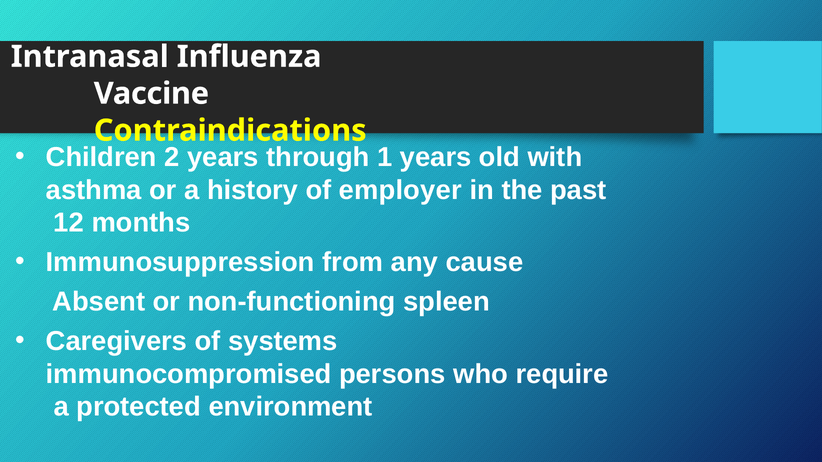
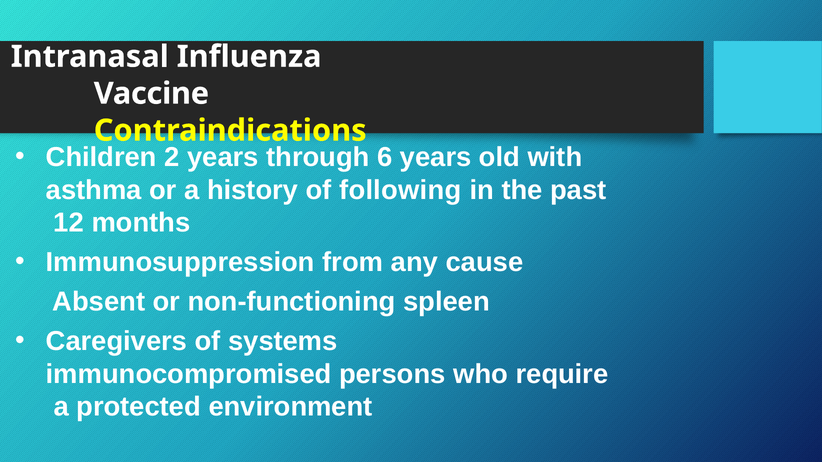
1: 1 -> 6 (385, 157)
employer: employer -> following (400, 190)
